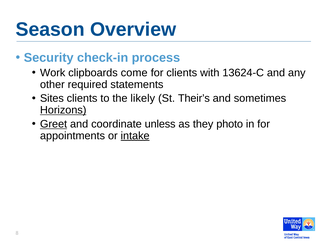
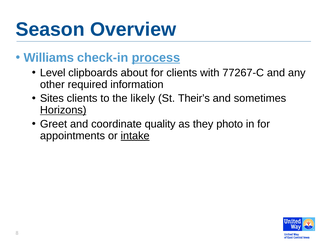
Security: Security -> Williams (49, 58)
process underline: none -> present (156, 58)
Work: Work -> Level (53, 73)
come: come -> about (134, 73)
13624-C: 13624-C -> 77267-C (243, 73)
statements: statements -> information (137, 84)
Greet underline: present -> none (54, 124)
unless: unless -> quality (160, 124)
